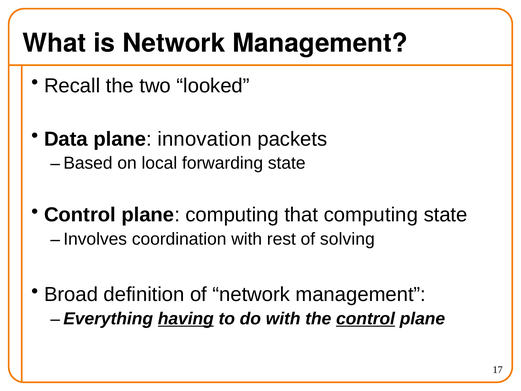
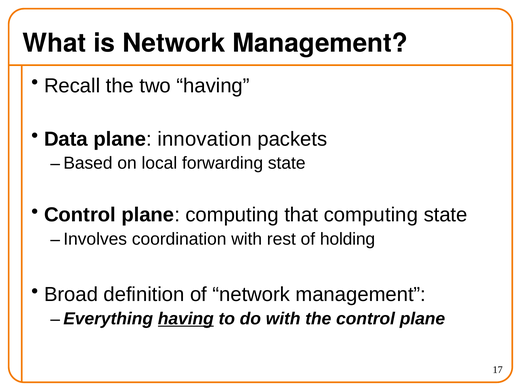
two looked: looked -> having (213, 86)
solving: solving -> holding (348, 239)
control underline: present -> none (366, 319)
